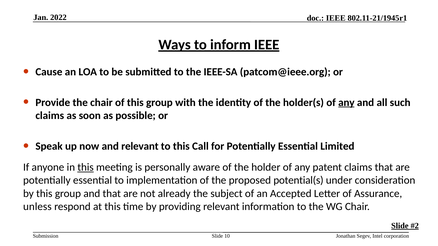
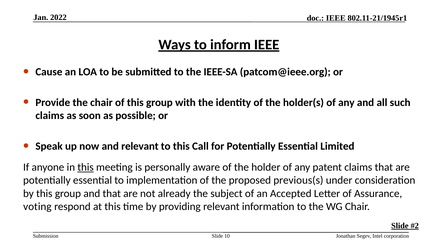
any underline: present -> none (346, 103)
potential(s: potential(s -> previous(s (298, 181)
unless: unless -> voting (37, 207)
